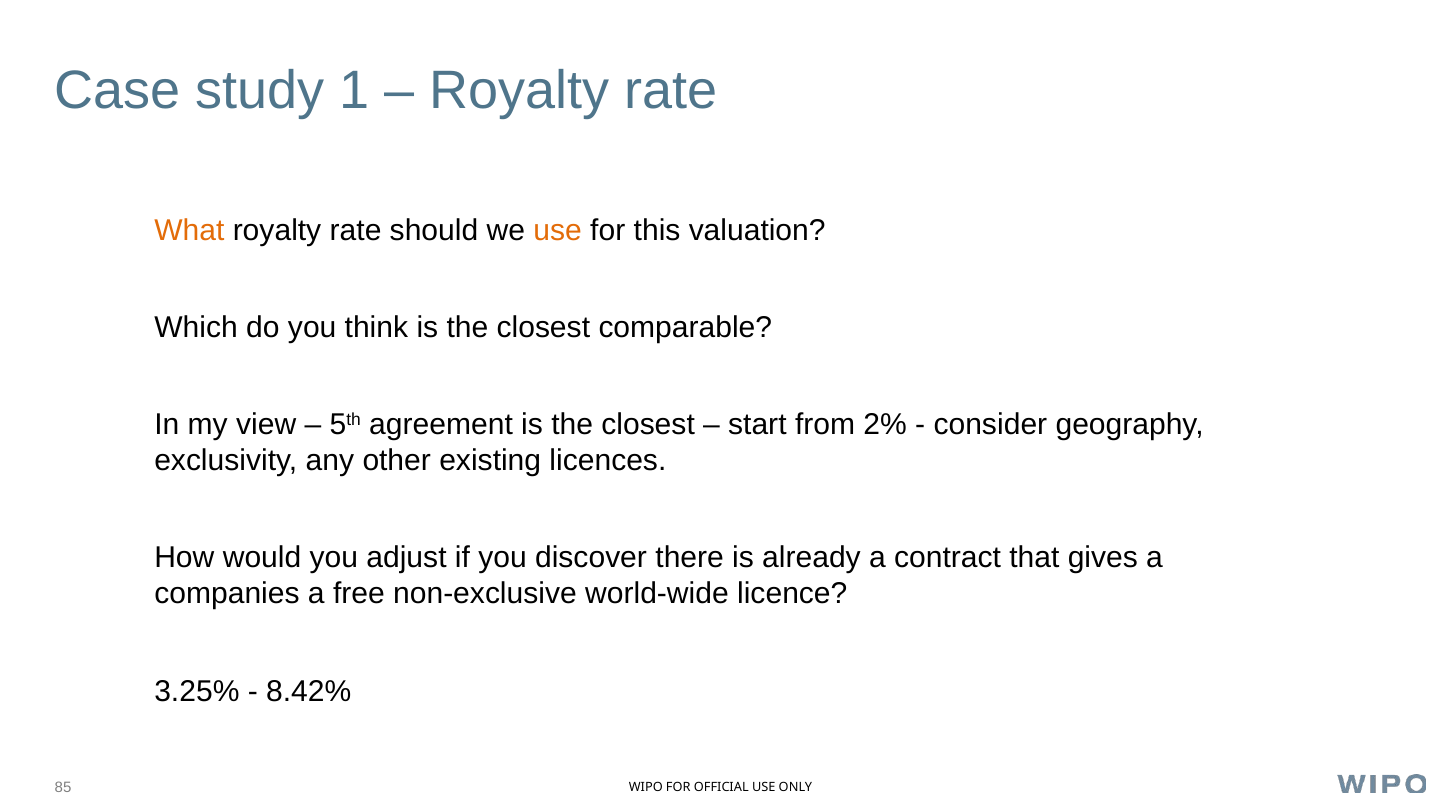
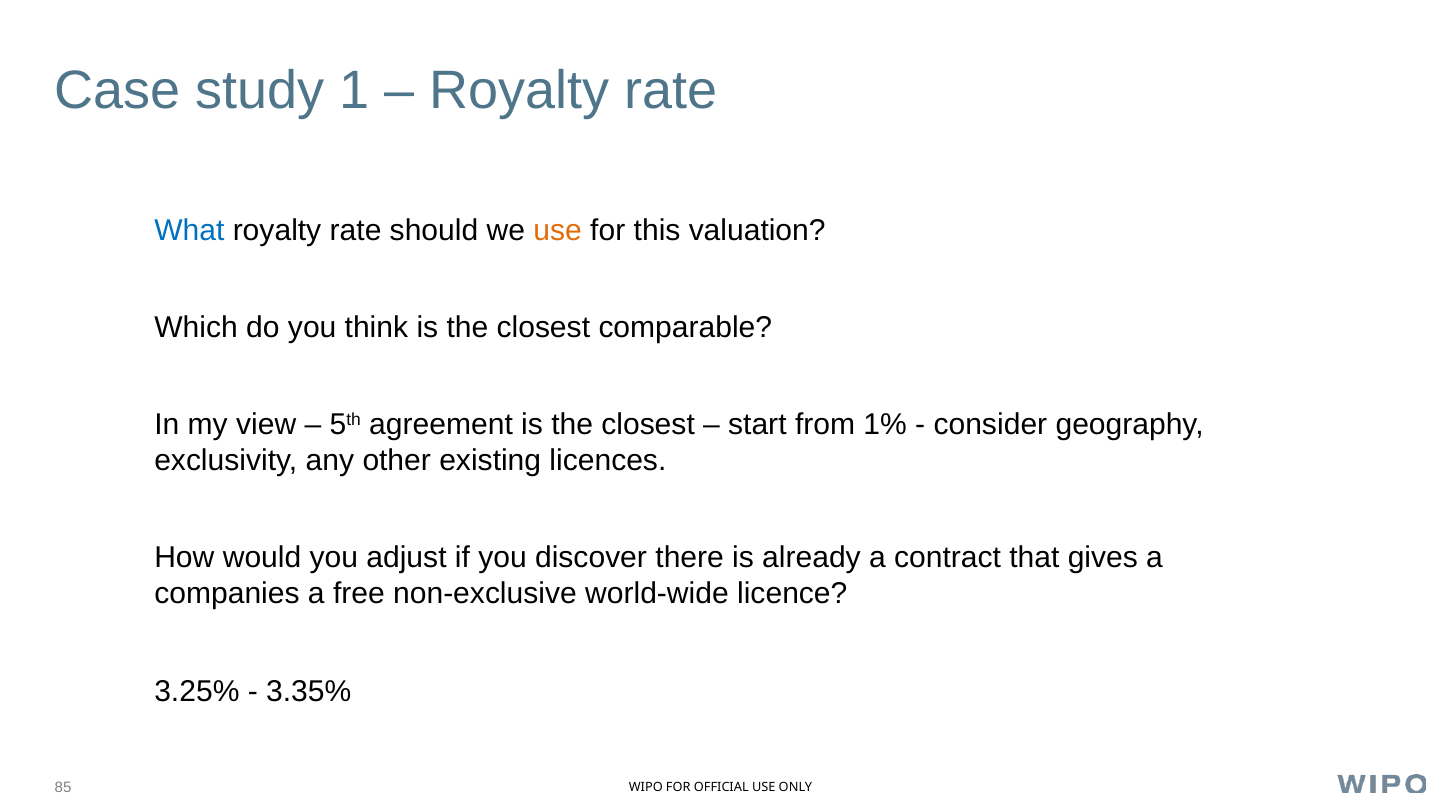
What colour: orange -> blue (189, 230)
2%: 2% -> 1% (885, 424)
8.42%: 8.42% -> 3.35% (309, 691)
